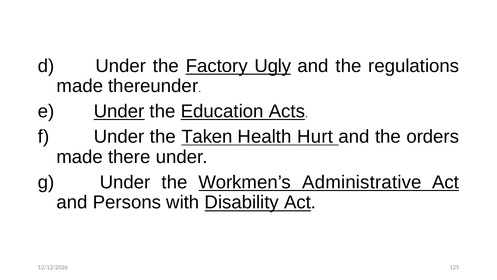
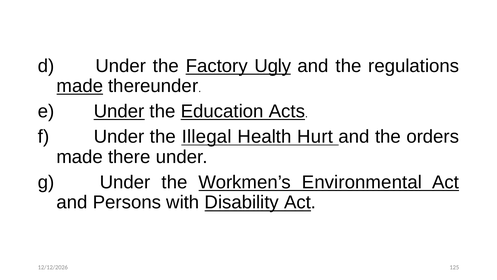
made underline: none -> present (80, 86)
Taken: Taken -> Illegal (207, 137)
Administrative: Administrative -> Environmental (362, 182)
